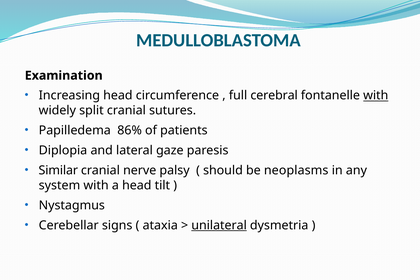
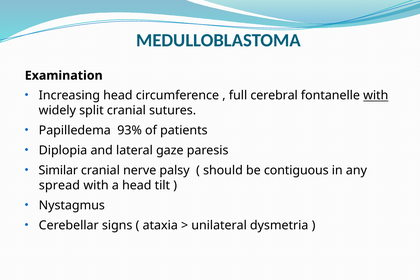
86%: 86% -> 93% (130, 130)
neoplasms: neoplasms -> contiguous (296, 170)
system: system -> spread (59, 185)
unilateral underline: present -> none (219, 225)
